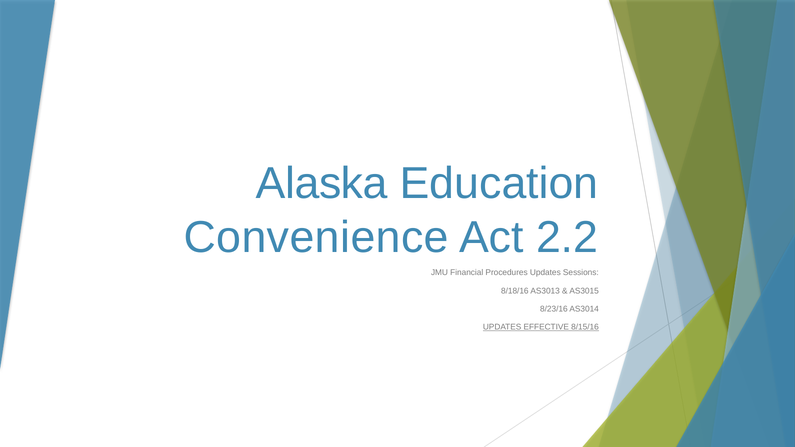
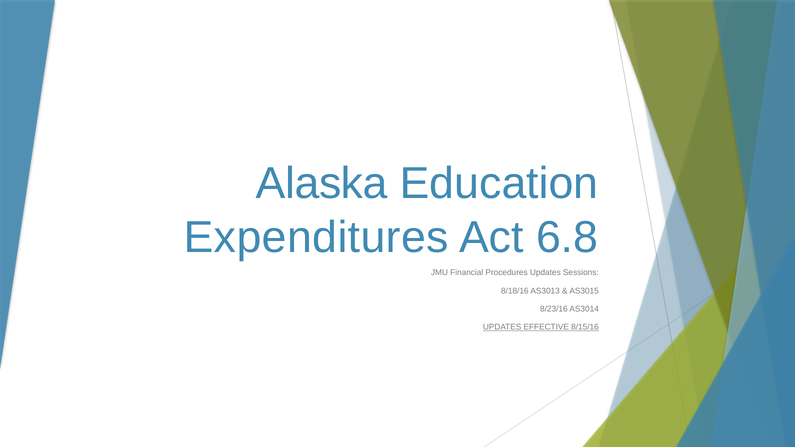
Convenience: Convenience -> Expenditures (316, 237)
2.2: 2.2 -> 6.8 (567, 237)
